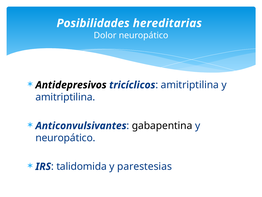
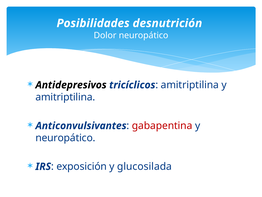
hereditarias: hereditarias -> desnutrición (167, 23)
gabapentina colour: black -> red (162, 125)
talidomida: talidomida -> exposición (82, 166)
parestesias: parestesias -> glucosilada (145, 166)
